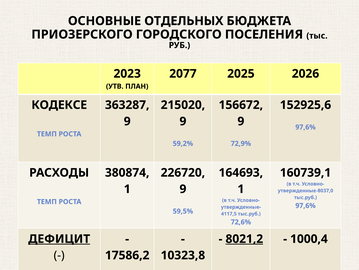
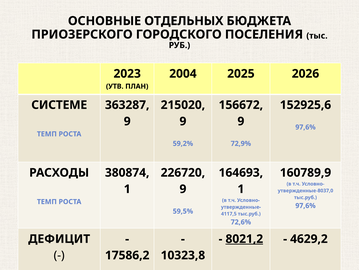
2077: 2077 -> 2004 (183, 73)
КОДЕКСЕ: КОДЕКСЕ -> СИСТЕМЕ (59, 105)
160739,1: 160739,1 -> 160789,9 (305, 172)
ДЕФИЦИТ underline: present -> none (59, 238)
1000,4: 1000,4 -> 4629,2 (309, 238)
